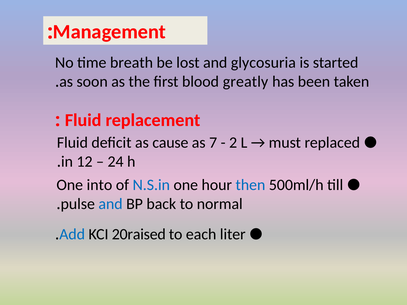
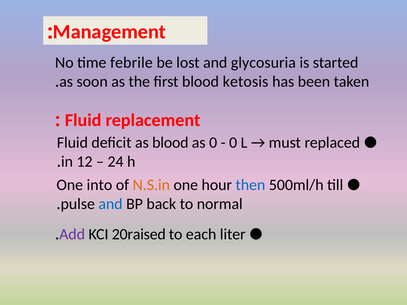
breath: breath -> febrile (131, 63)
greatly: greatly -> ketosis (246, 82)
as cause: cause -> blood (170, 143)
as 7: 7 -> 0 (213, 143)
2: 2 -> 0 (233, 143)
N.S.in colour: blue -> orange (151, 185)
Add colour: blue -> purple (72, 234)
